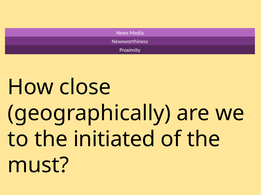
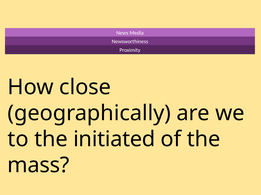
must: must -> mass (38, 166)
